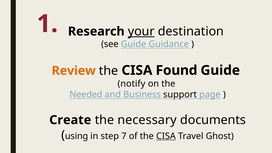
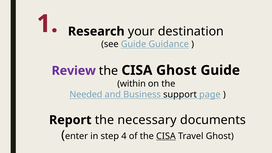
your underline: present -> none (141, 31)
Review colour: orange -> purple (74, 71)
CISA Found: Found -> Ghost (176, 70)
notify: notify -> within (132, 84)
Create: Create -> Report (70, 120)
using: using -> enter (76, 136)
7: 7 -> 4 (124, 136)
